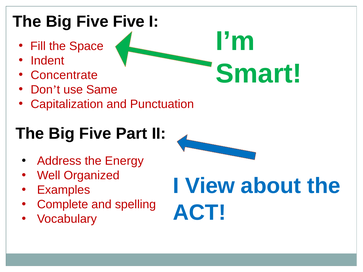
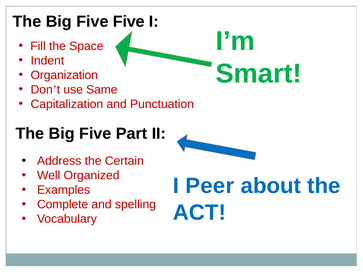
Concentrate: Concentrate -> Organization (64, 75)
Energy: Energy -> Certain (124, 161)
View: View -> Peer (210, 186)
